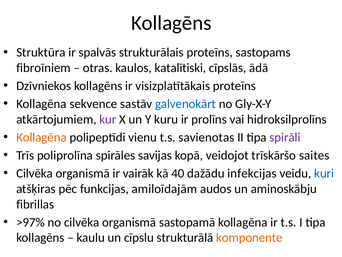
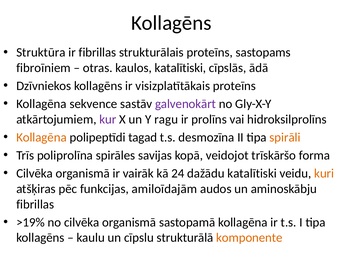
ir spalvās: spalvās -> fibrillas (97, 52)
galvenokārt colour: blue -> purple (186, 104)
kuru: kuru -> ragu (166, 119)
vienu: vienu -> tagad (143, 137)
savienotas: savienotas -> desmozīna (206, 137)
spirāli colour: purple -> orange (285, 137)
saites: saites -> forma (314, 155)
40: 40 -> 24 (178, 173)
dažādu infekcijas: infekcijas -> katalītiski (252, 173)
kuri colour: blue -> orange (324, 173)
>97%: >97% -> >19% (31, 222)
